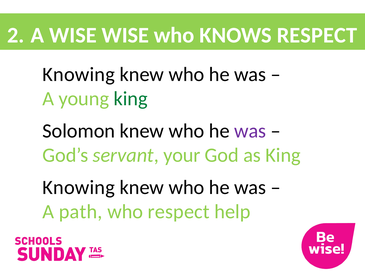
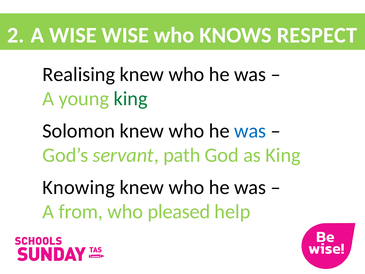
Knowing: Knowing -> Realising (79, 74)
was colour: purple -> blue (250, 131)
your: your -> path (182, 155)
path: path -> from (81, 211)
who respect: respect -> pleased (179, 211)
